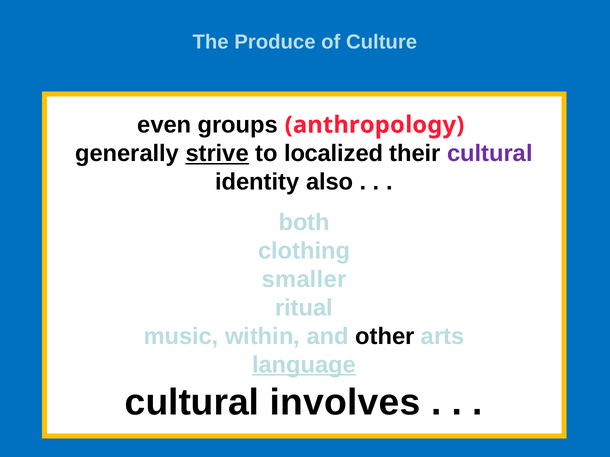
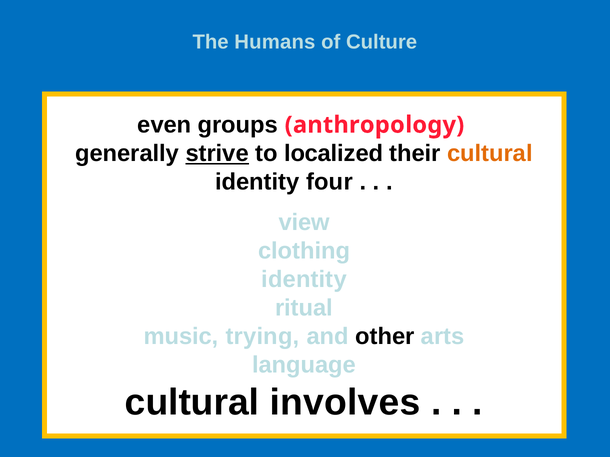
Produce: Produce -> Humans (275, 42)
cultural colour: purple -> orange (490, 154)
also: also -> four (330, 182)
both: both -> view (304, 223)
smaller: smaller -> identity (304, 280)
within: within -> trying (262, 337)
language underline: present -> none (304, 365)
